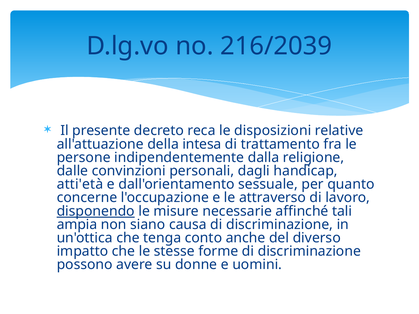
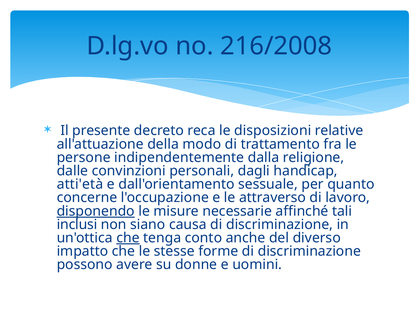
216/2039: 216/2039 -> 216/2008 (276, 46)
intesa: intesa -> modo (202, 144)
ampia: ampia -> inclusi (77, 225)
che underline: none -> present (128, 238)
